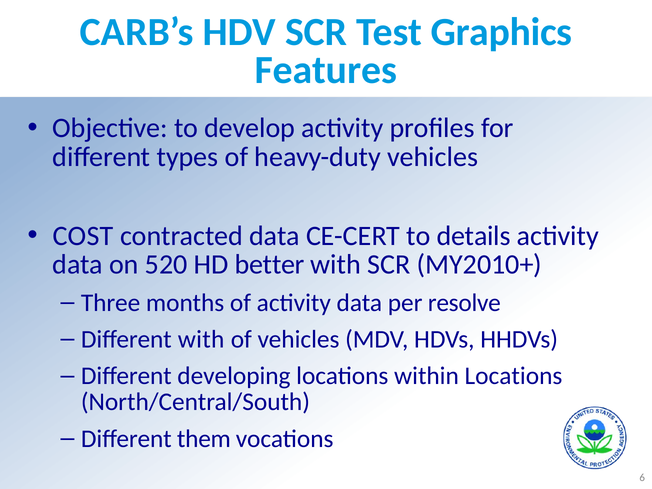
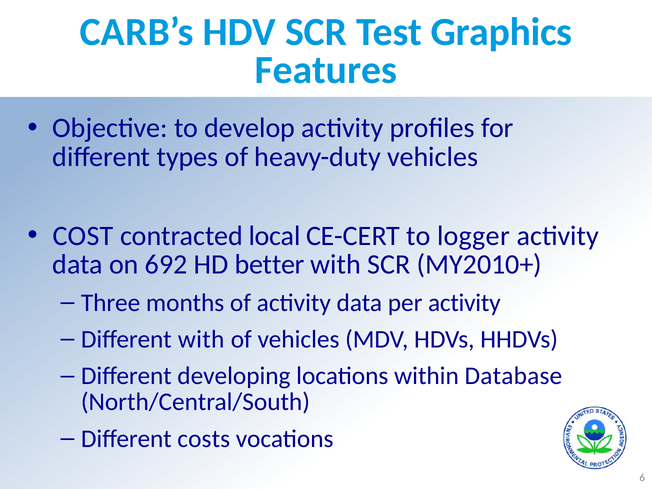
contracted data: data -> local (275, 236)
details: details -> logger (473, 236)
520: 520 -> 692 (166, 264)
per resolve: resolve -> activity (464, 303)
within Locations: Locations -> Database (513, 376)
them: them -> costs (204, 439)
